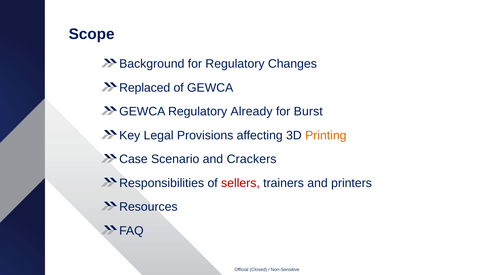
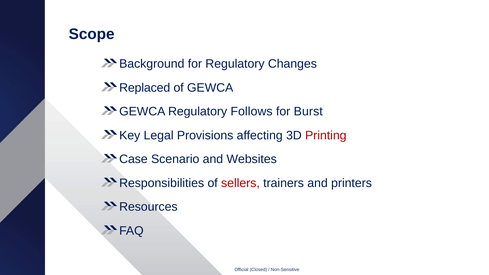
Already: Already -> Follows (252, 112)
Printing colour: orange -> red (326, 135)
Crackers: Crackers -> Websites (252, 159)
